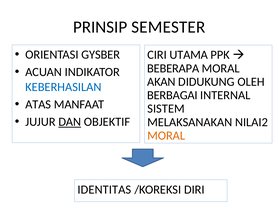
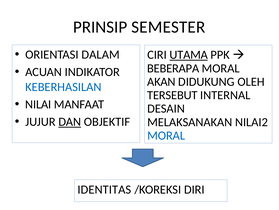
GYSBER: GYSBER -> DALAM (101, 54)
UTAMA underline: none -> present (189, 55)
BERBAGAI: BERBAGAI -> TERSEBUT (172, 95)
ATAS: ATAS -> NILAI (38, 104)
SISTEM: SISTEM -> DESAIN (166, 108)
MORAL colour: orange -> blue (166, 135)
